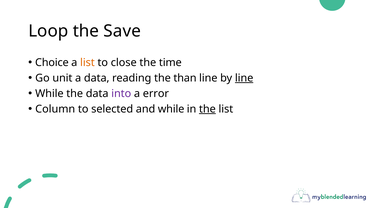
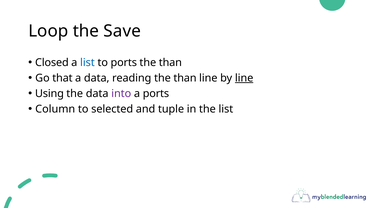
Choice: Choice -> Closed (52, 63)
list colour: orange -> blue (87, 63)
to close: close -> ports (124, 63)
time: time -> than (170, 63)
unit: unit -> that (62, 78)
While: While -> Using (49, 94)
a error: error -> ports (156, 94)
and while: while -> tuple (171, 109)
the underline: present -> none (207, 109)
